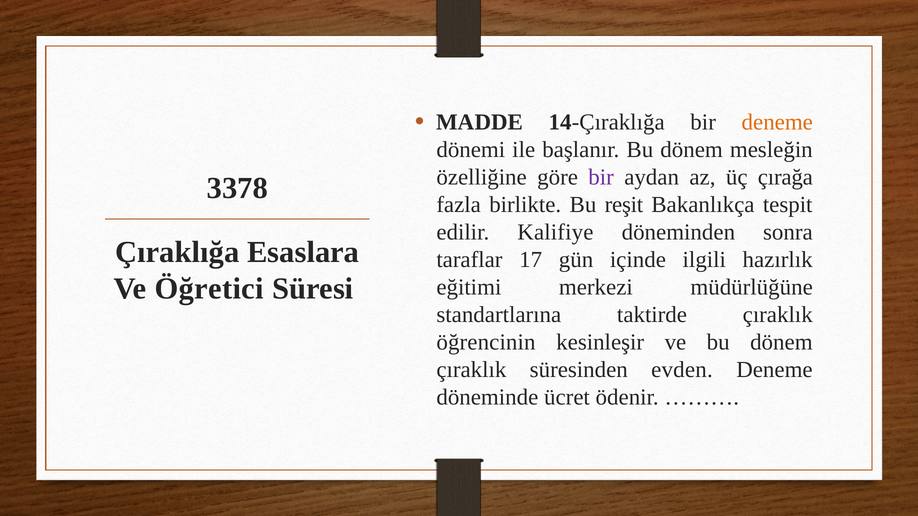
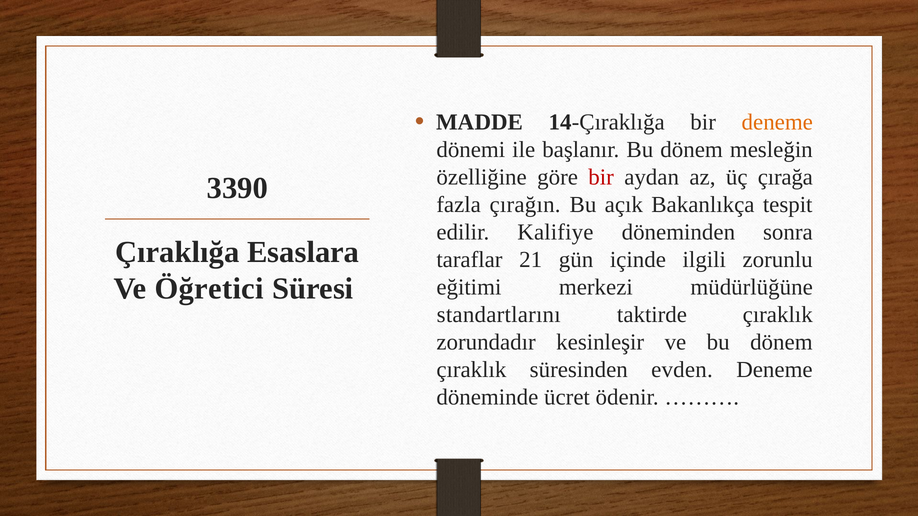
bir colour: purple -> red (601, 177)
3378: 3378 -> 3390 (237, 188)
birlikte: birlikte -> çırağın (525, 205)
reşit: reşit -> açık (624, 205)
17: 17 -> 21 (531, 260)
hazırlık: hazırlık -> zorunlu (778, 260)
standartlarına: standartlarına -> standartlarını (499, 315)
öğrencinin: öğrencinin -> zorundadır (486, 342)
